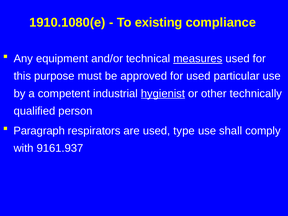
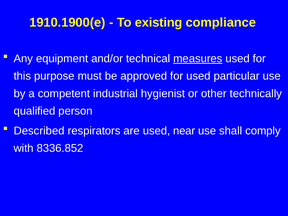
1910.1080(e: 1910.1080(e -> 1910.1900(e (67, 22)
hygienist underline: present -> none (163, 94)
Paragraph: Paragraph -> Described (39, 131)
type: type -> near (184, 131)
9161.937: 9161.937 -> 8336.852 (60, 148)
